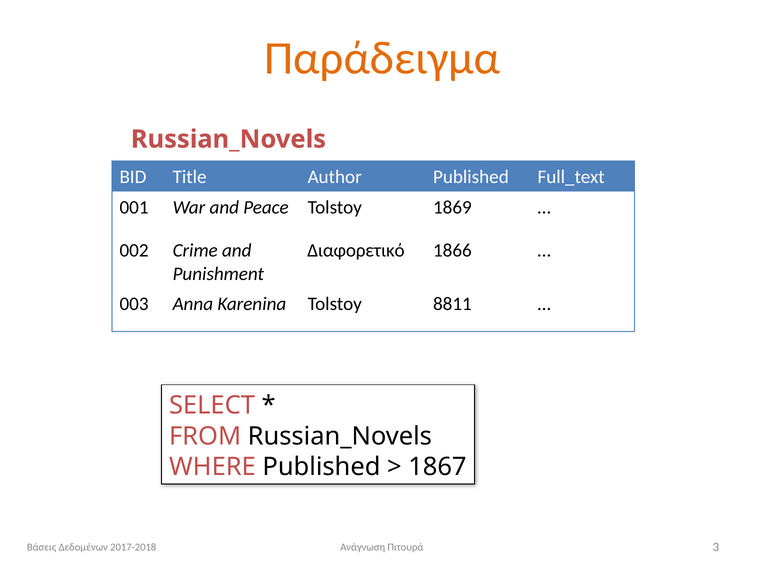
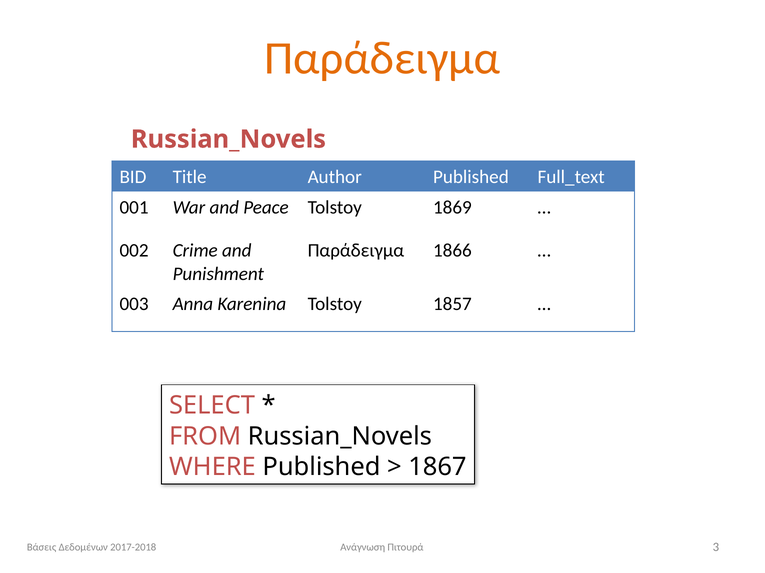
Διαφορετικό: Διαφορετικό -> Παράδειγμα (356, 251)
8811: 8811 -> 1857 (452, 304)
